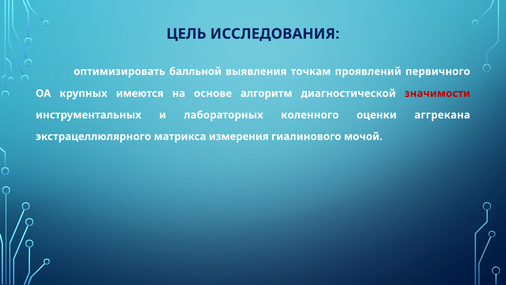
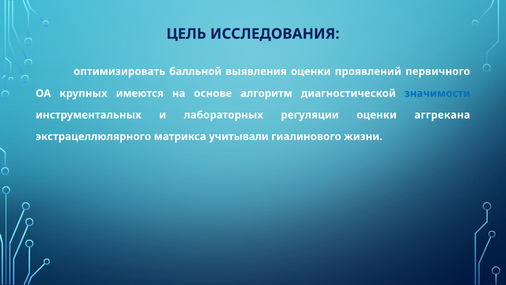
выявления точкам: точкам -> оценки (311, 71)
значимости colour: red -> blue (437, 93)
коленного: коленного -> регуляции (310, 115)
измерения: измерения -> учитывали (239, 136)
мочой: мочой -> жизни (363, 136)
